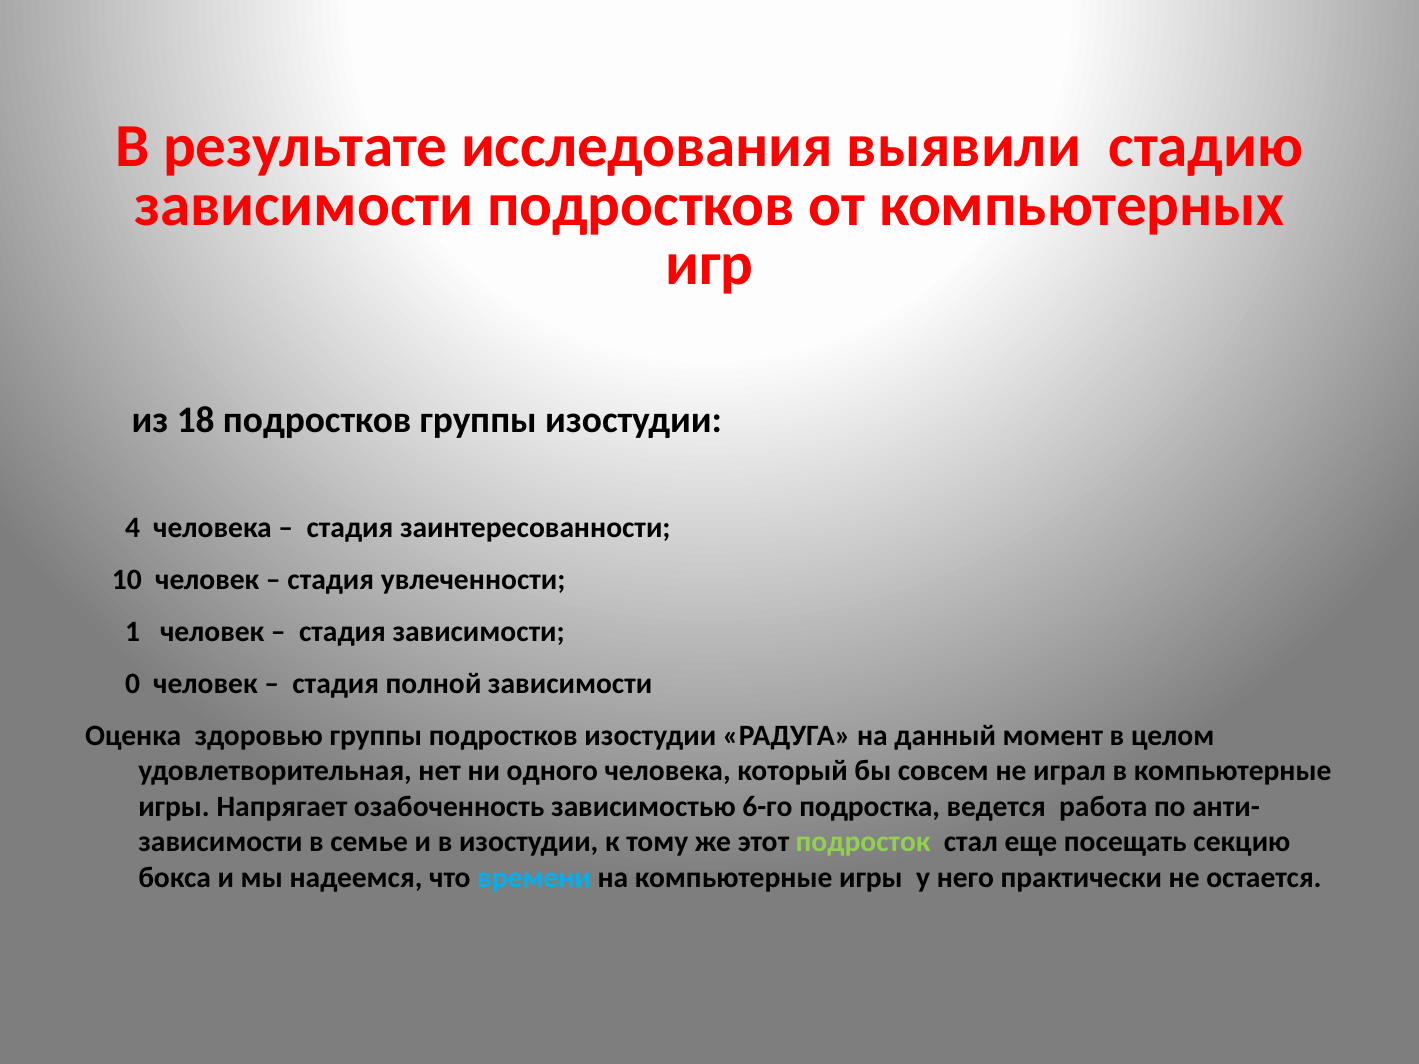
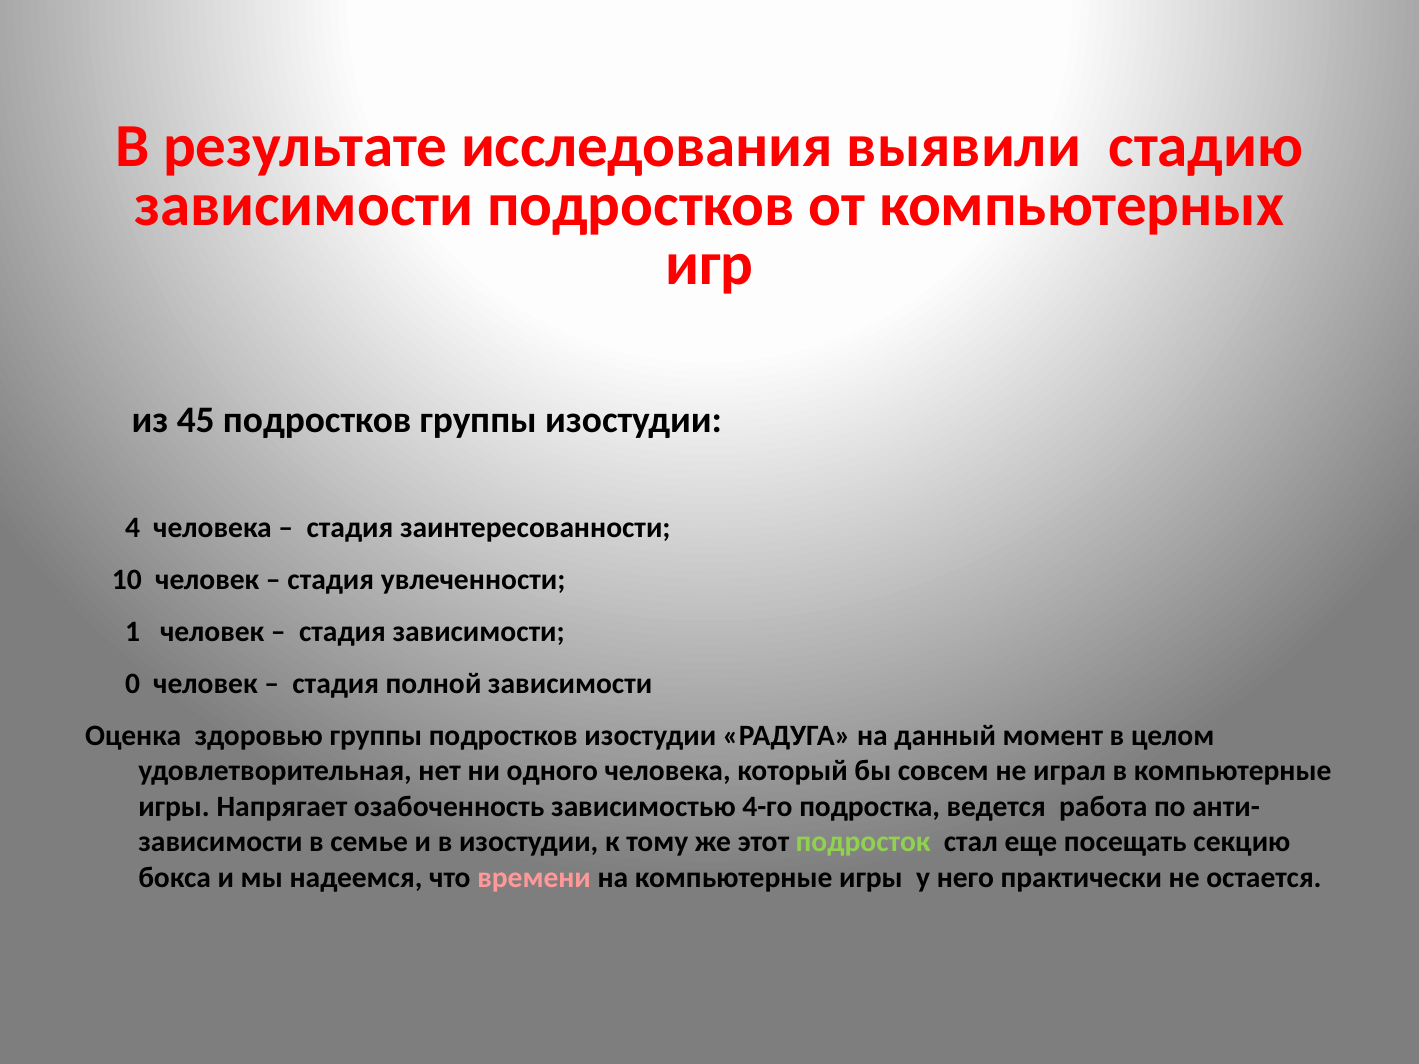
18: 18 -> 45 (196, 420)
6-го: 6-го -> 4-го (767, 807)
времени colour: light blue -> pink (534, 878)
